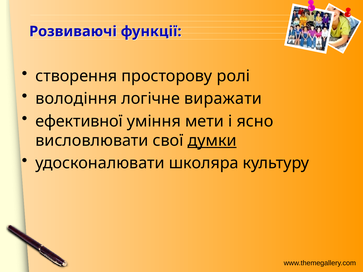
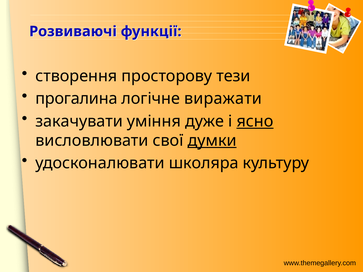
ролі: ролі -> тези (233, 76)
володіння: володіння -> прогалина (76, 99)
ефективної: ефективної -> закачувати (79, 121)
мети: мети -> дуже (205, 121)
ясно underline: none -> present (255, 121)
